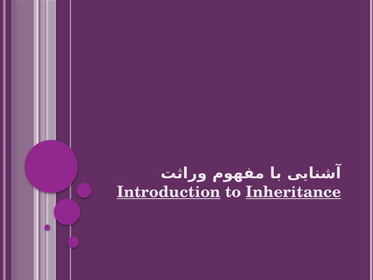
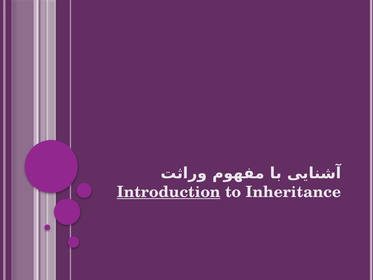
Inheritance underline: present -> none (293, 192)
